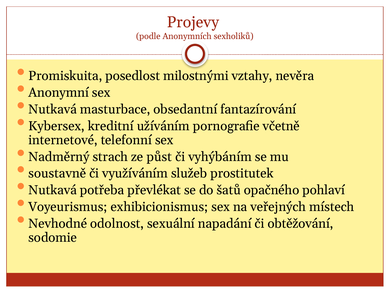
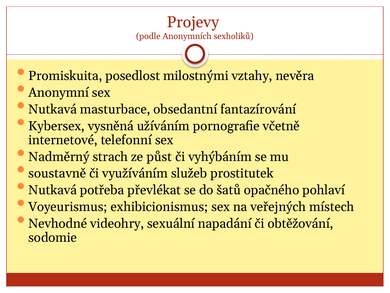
kreditní: kreditní -> vysněná (111, 126)
odolnost: odolnost -> videohry (117, 223)
